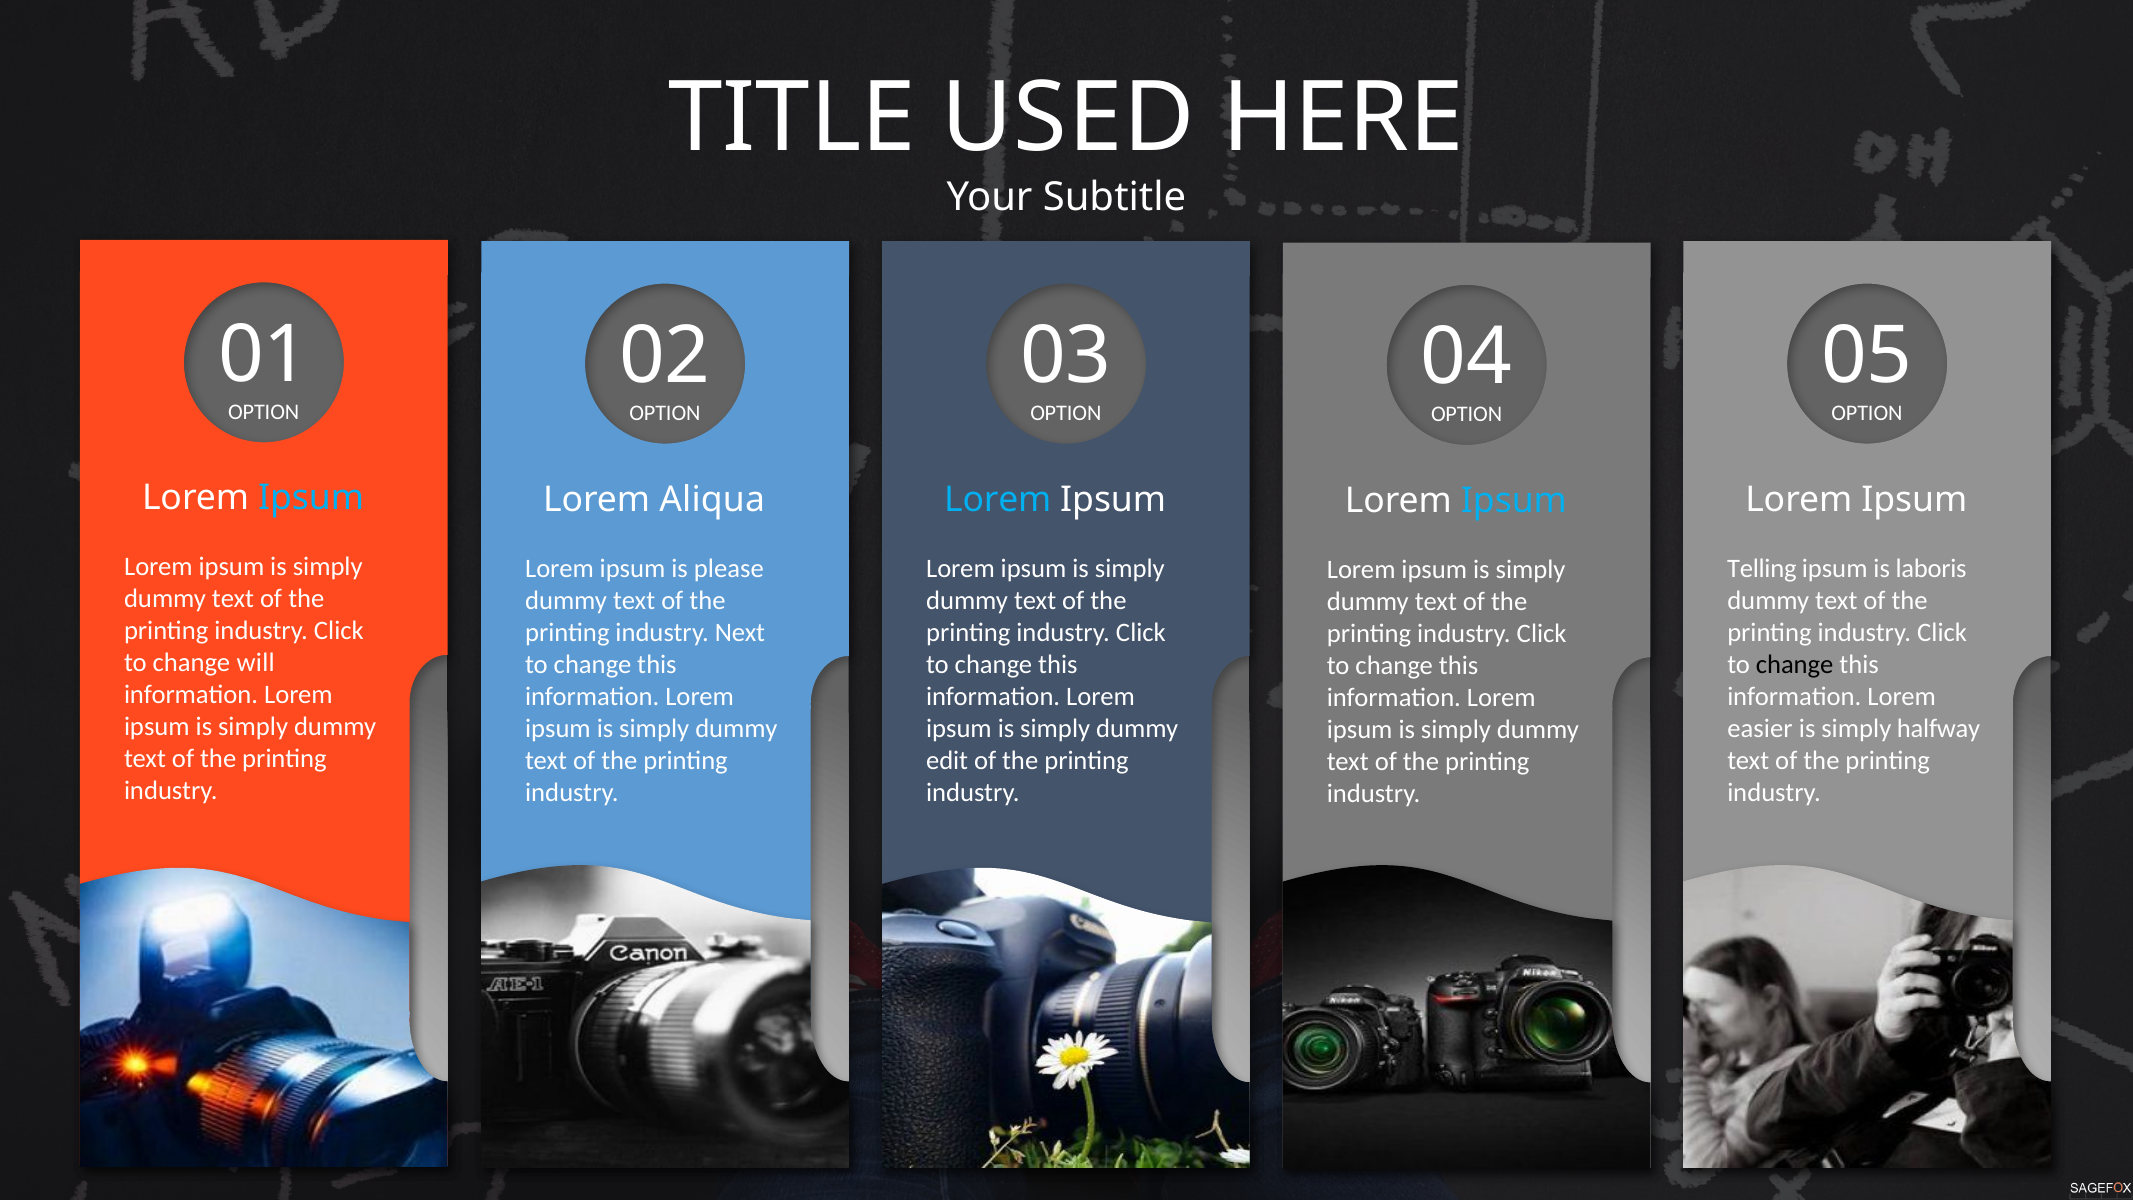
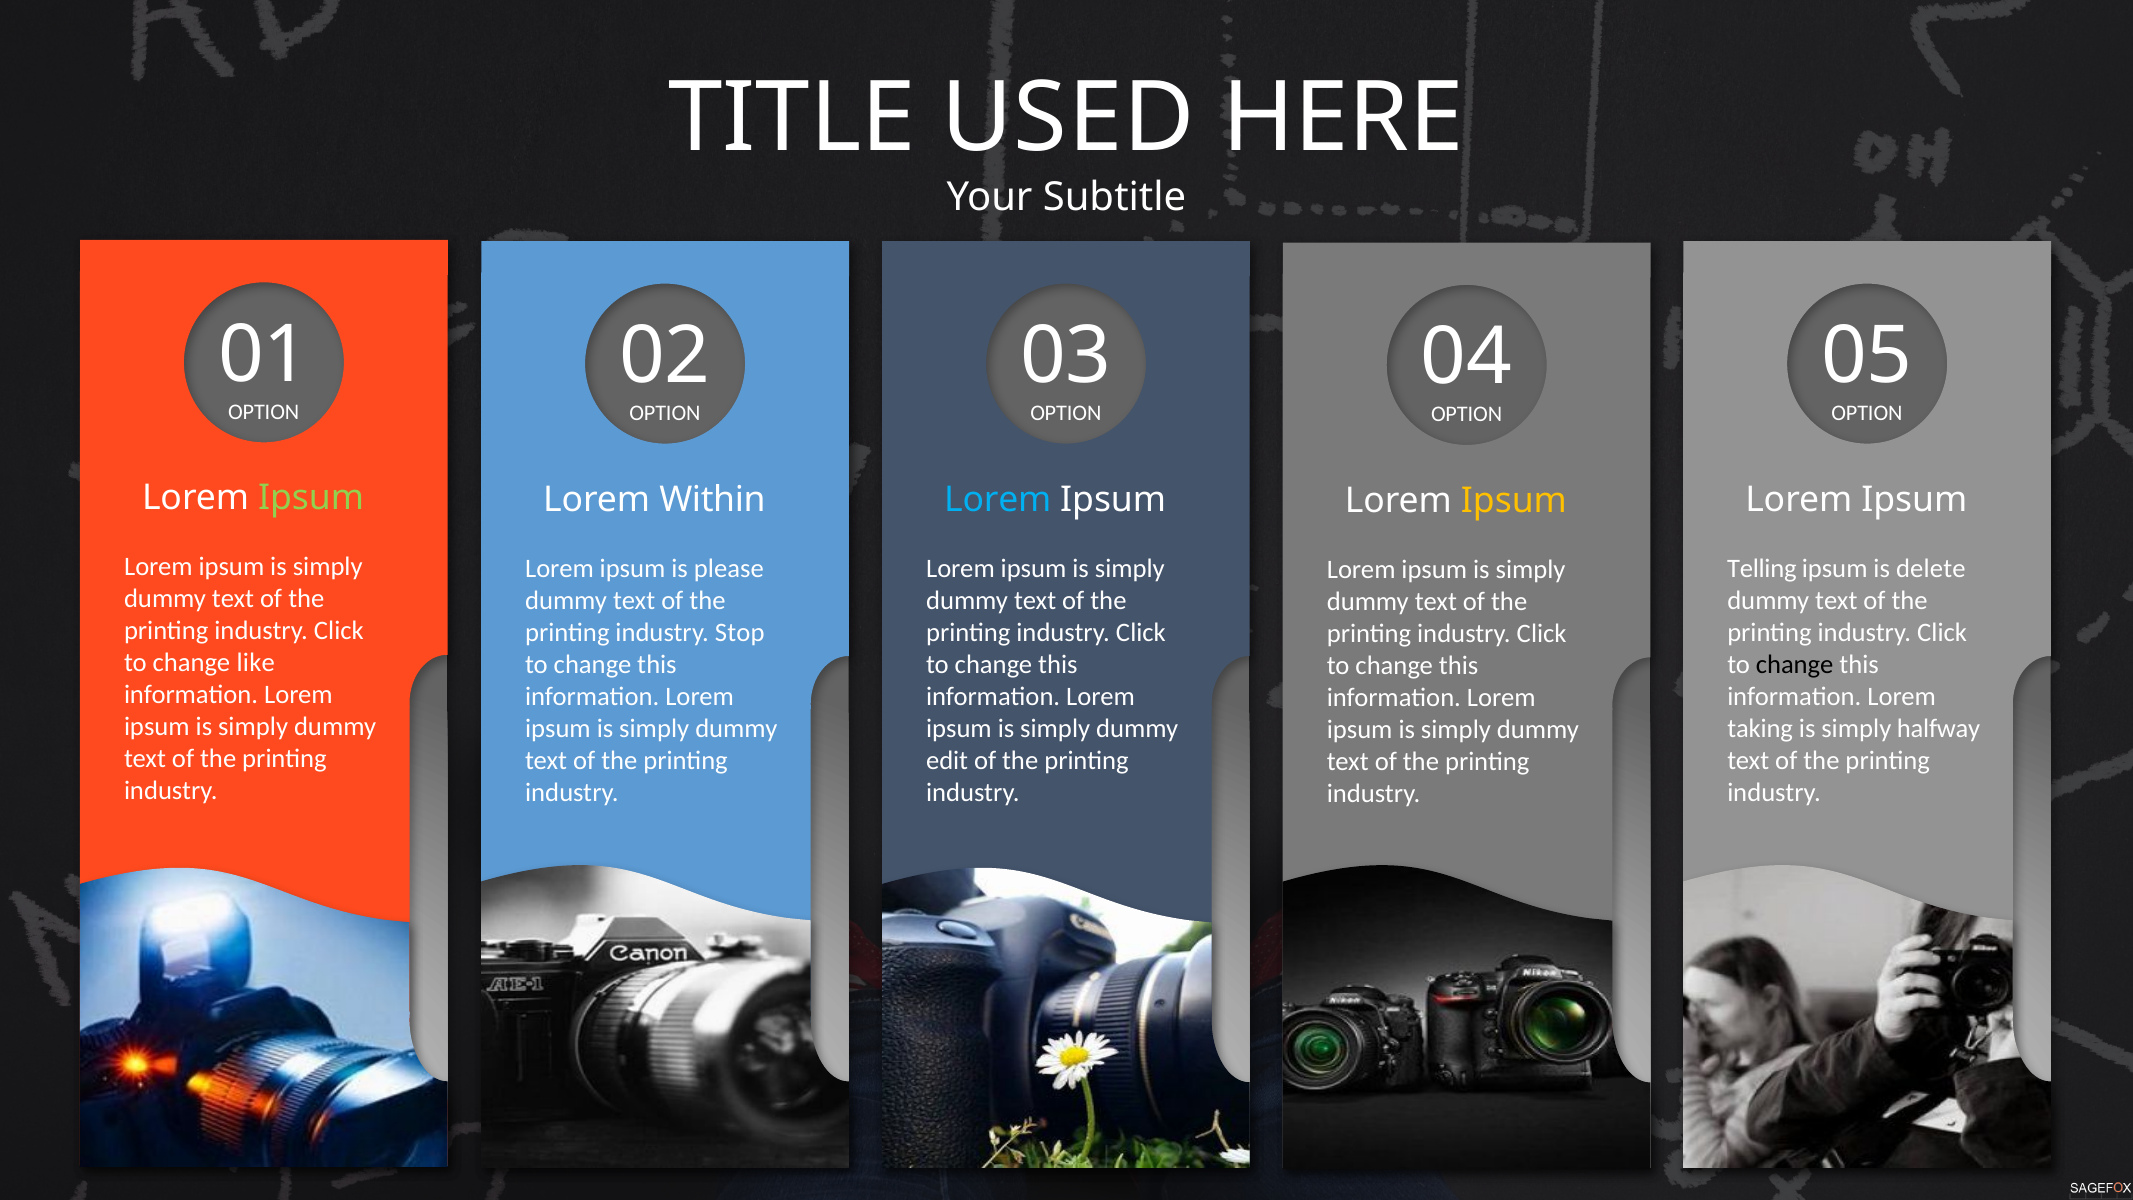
Ipsum colour: light blue -> light green (311, 498)
Aliqua: Aliqua -> Within (712, 499)
Ipsum colour: light blue -> yellow (1514, 501)
laboris: laboris -> delete (1931, 568)
Next: Next -> Stop (740, 632)
will: will -> like (256, 663)
easier: easier -> taking (1760, 728)
